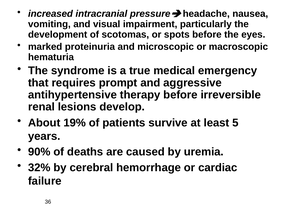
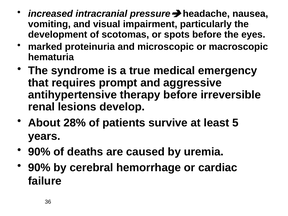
19%: 19% -> 28% (75, 123)
32%: 32% -> 90% (39, 168)
